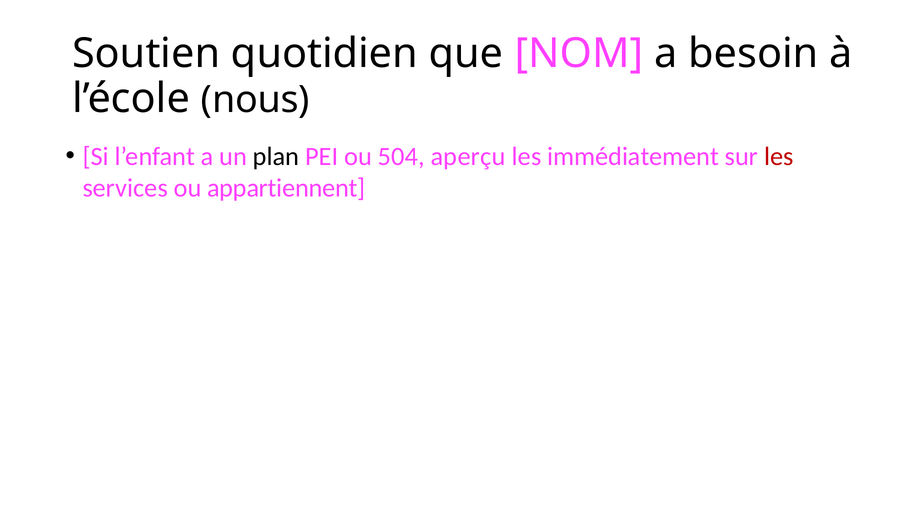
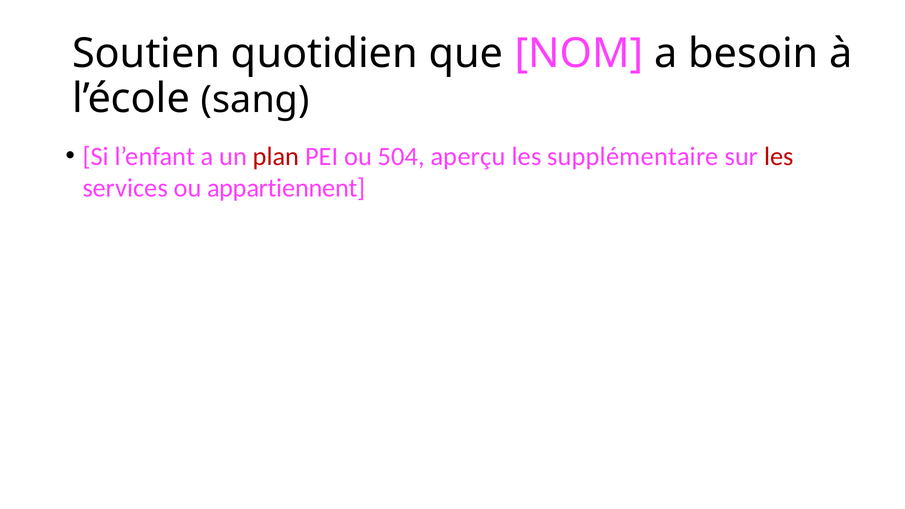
nous: nous -> sang (255, 100)
plan colour: black -> red (276, 157)
immédiatement: immédiatement -> supplémentaire (633, 157)
